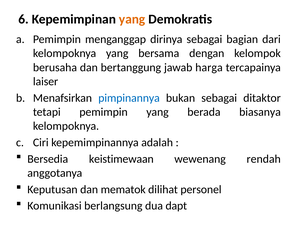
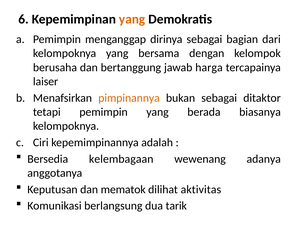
pimpinannya colour: blue -> orange (129, 98)
keistimewaan: keistimewaan -> kelembagaan (121, 159)
rendah: rendah -> adanya (264, 159)
personel: personel -> aktivitas (201, 189)
dapt: dapt -> tarik (176, 206)
